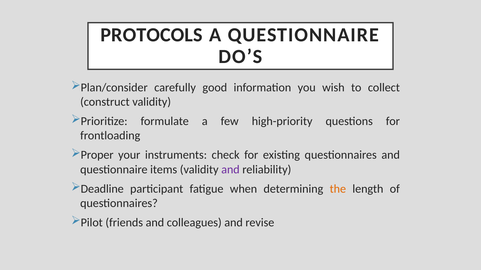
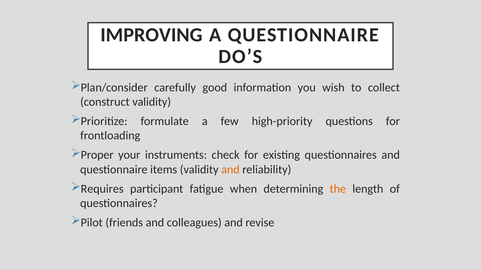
PROTOCOLS: PROTOCOLS -> IMPROVING (152, 35)
and colour: purple -> orange (230, 170)
Deadline: Deadline -> Requires (102, 189)
